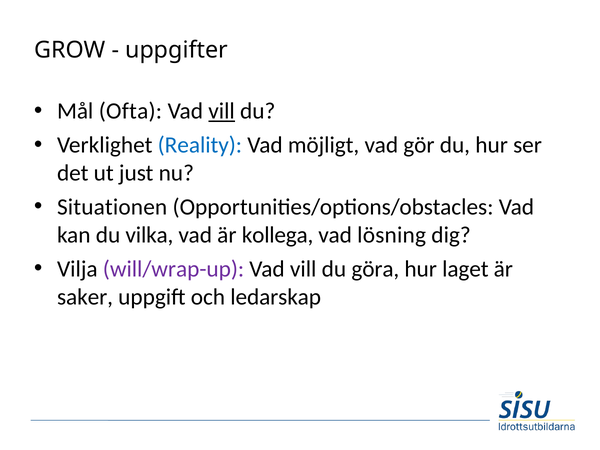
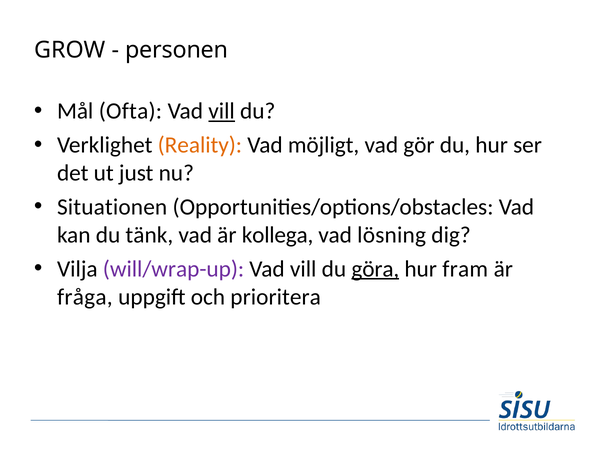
uppgifter: uppgifter -> personen (177, 50)
Reality colour: blue -> orange (200, 145)
vilka: vilka -> tänk (149, 235)
göra underline: none -> present (375, 269)
laget: laget -> fram (465, 269)
saker: saker -> fråga (85, 297)
ledarskap: ledarskap -> prioritera (276, 297)
